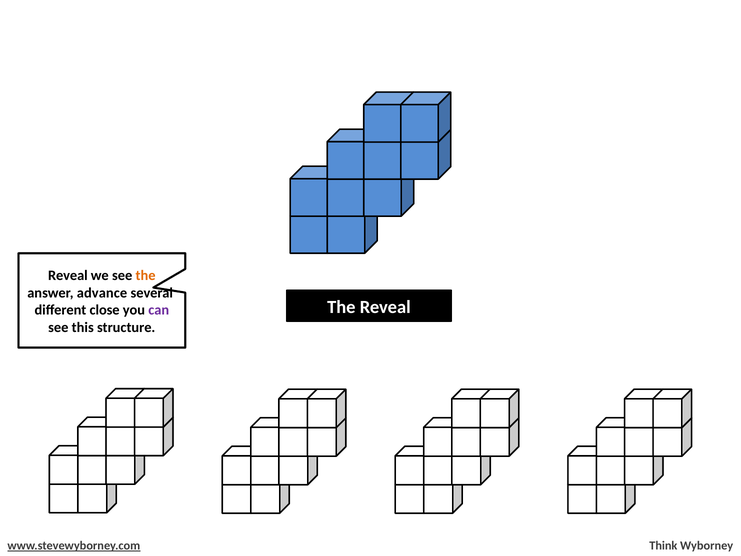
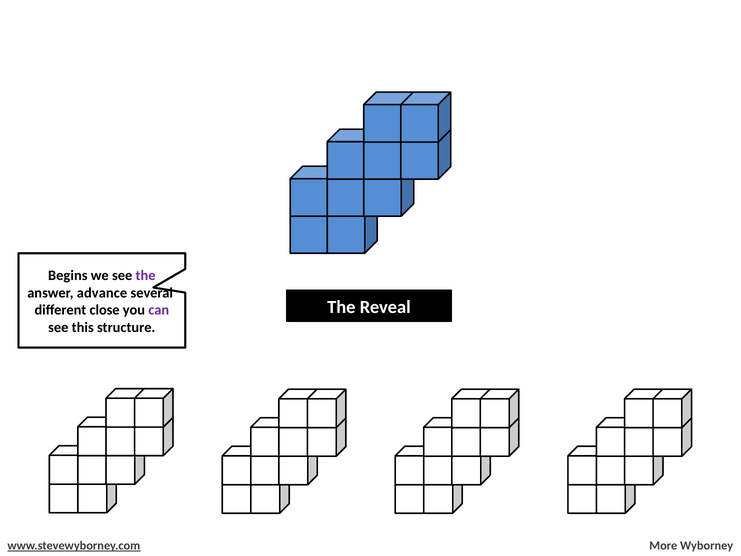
Reveal: Reveal -> Begins (68, 275)
the colour: orange -> purple (146, 275)
Think: Think -> More (663, 545)
